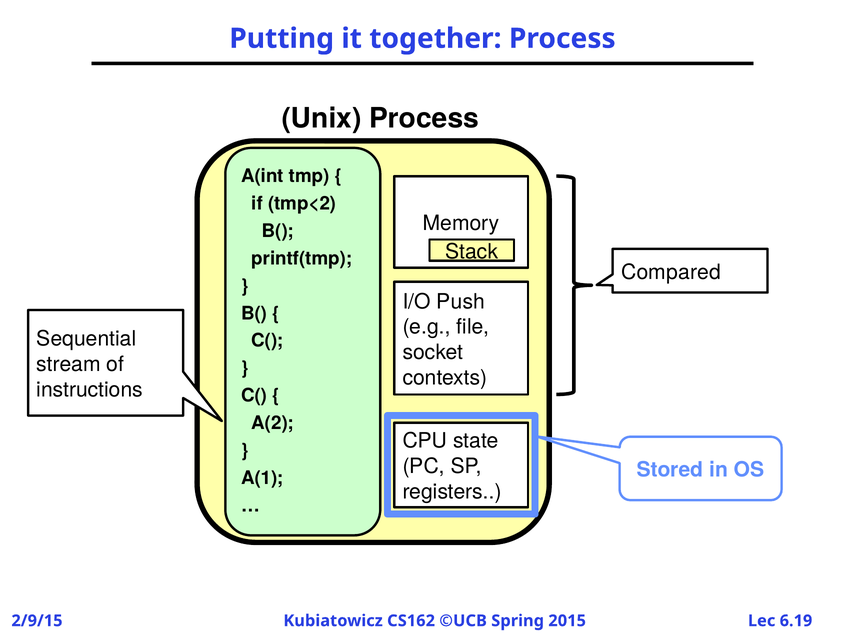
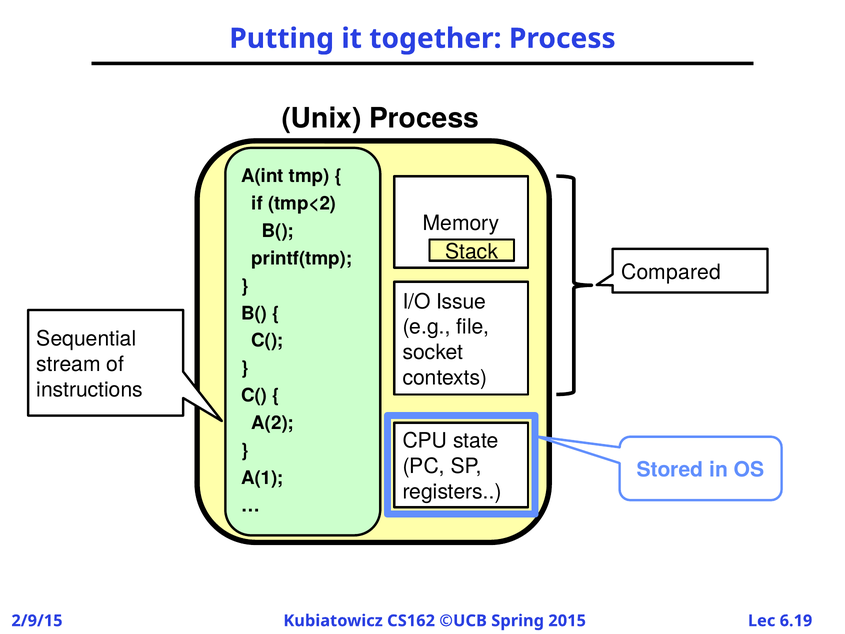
Push: Push -> Issue (461, 301)
